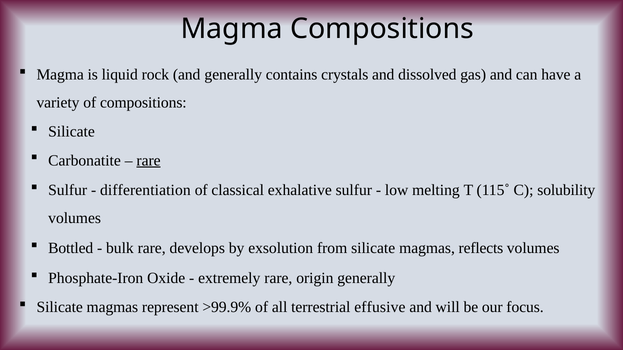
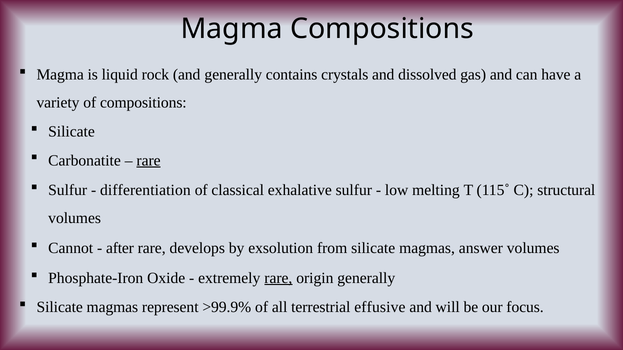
solubility: solubility -> structural (566, 191)
Bottled: Bottled -> Cannot (71, 248)
bulk: bulk -> after (120, 248)
reflects: reflects -> answer (481, 248)
rare underline: none -> present (278, 278)
